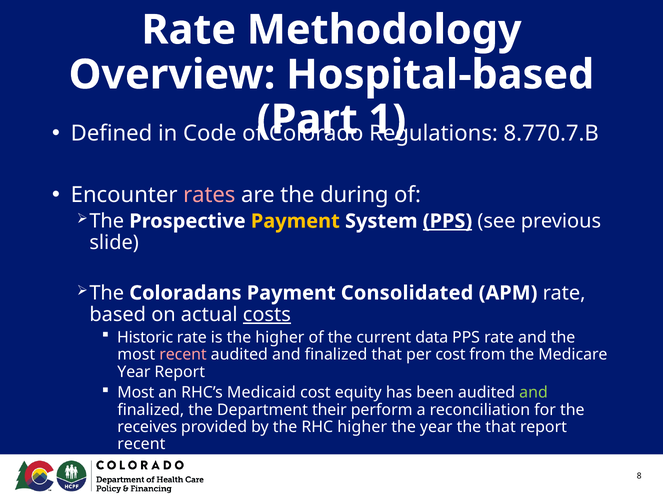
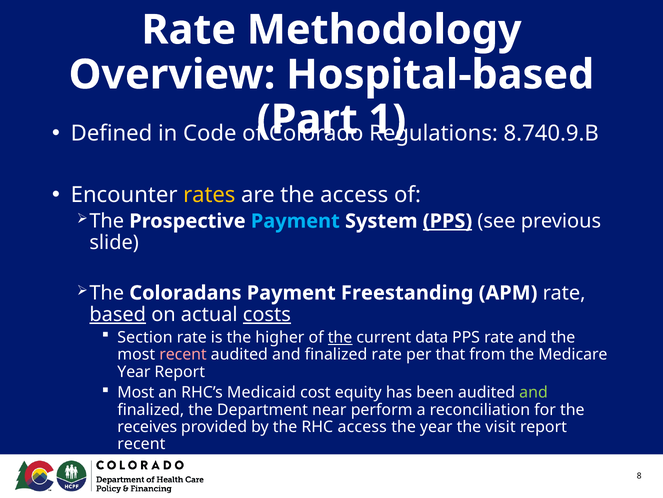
8.770.7.B: 8.770.7.B -> 8.740.9.B (551, 133)
rates colour: pink -> yellow (209, 195)
the during: during -> access (354, 195)
Payment colour: yellow -> light blue (295, 221)
Consolidated: Consolidated -> Freestanding (407, 293)
based underline: none -> present (118, 314)
Historic: Historic -> Section (145, 337)
the underline: none -> present (340, 337)
finalized that: that -> rate (387, 354)
per cost: cost -> that (450, 354)
their: their -> near (329, 409)
RHC higher: higher -> access (362, 426)
the that: that -> visit (501, 426)
